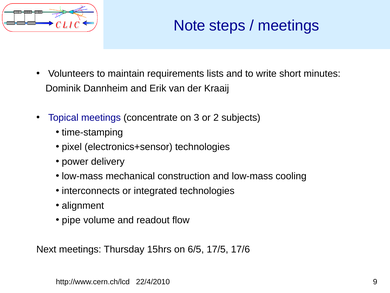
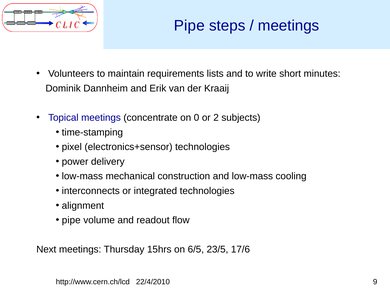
Note: Note -> Pipe (189, 26)
3: 3 -> 0 (197, 117)
17/5: 17/5 -> 23/5 (217, 249)
